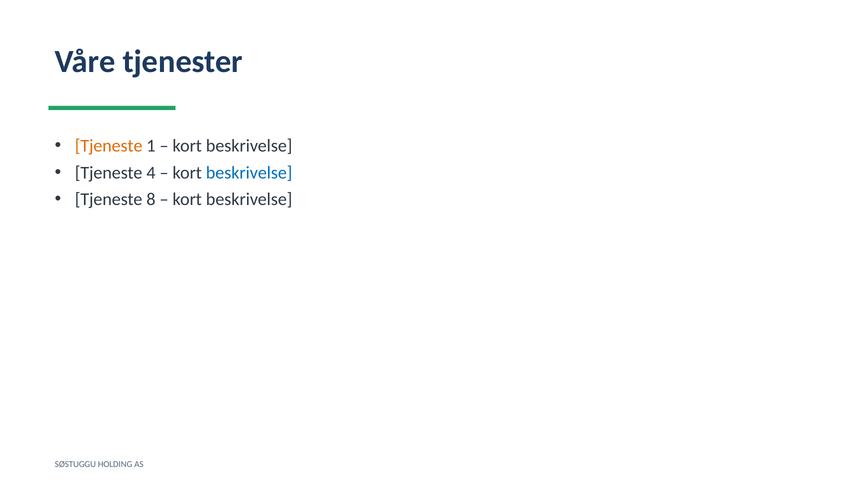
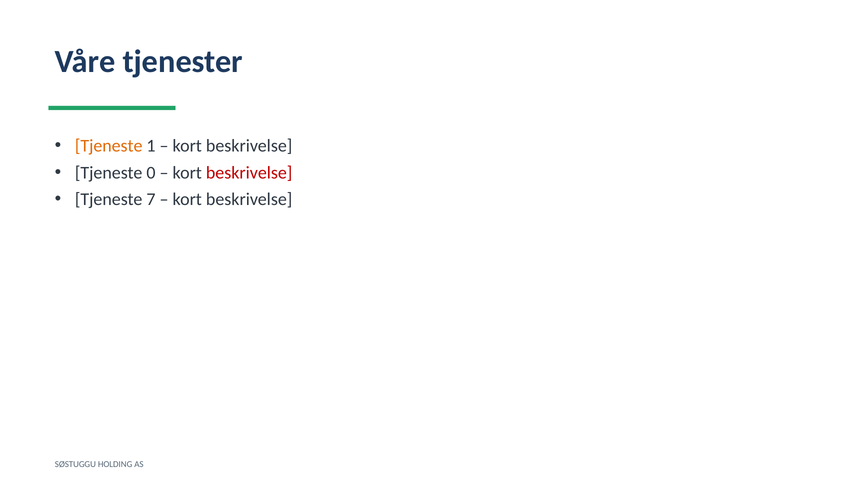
4: 4 -> 0 (151, 173)
beskrivelse colour: blue -> red (249, 173)
8: 8 -> 7 (151, 200)
